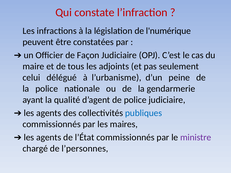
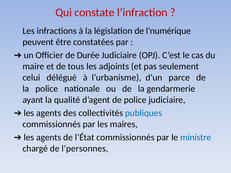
Façon: Façon -> Durée (88, 55)
peine: peine -> parce (179, 78)
ministre colour: purple -> blue (196, 138)
